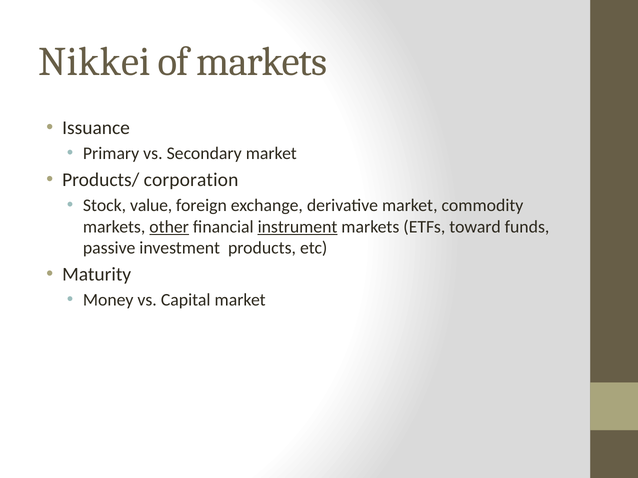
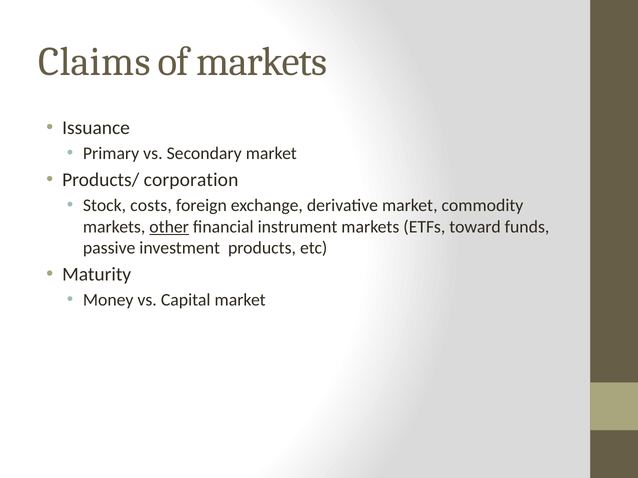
Nikkei: Nikkei -> Claims (94, 62)
value: value -> costs (151, 206)
instrument underline: present -> none (298, 227)
